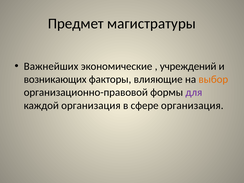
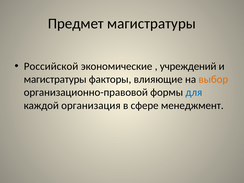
Важнейших: Важнейших -> Российской (51, 66)
возникающих: возникающих -> магистратуры (55, 79)
для colour: purple -> blue (194, 92)
сфере организация: организация -> менеджмент (192, 105)
